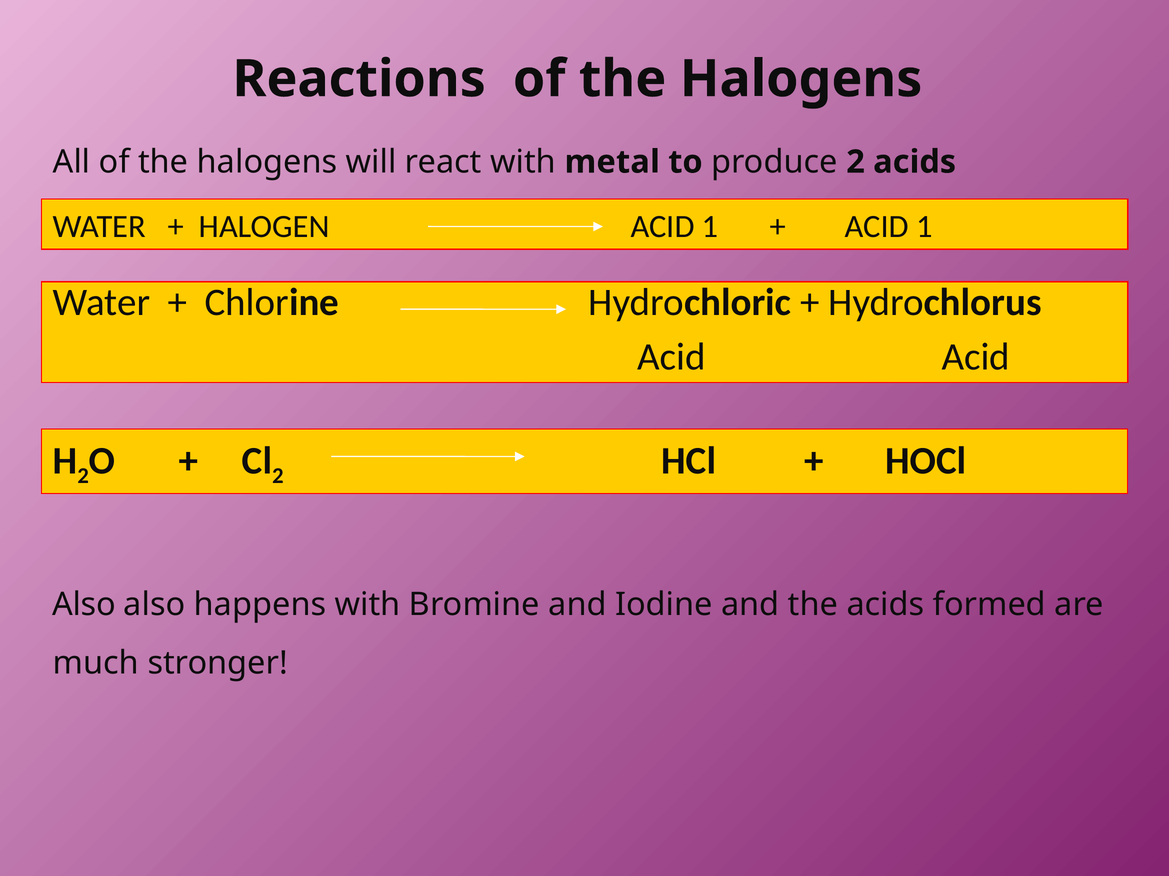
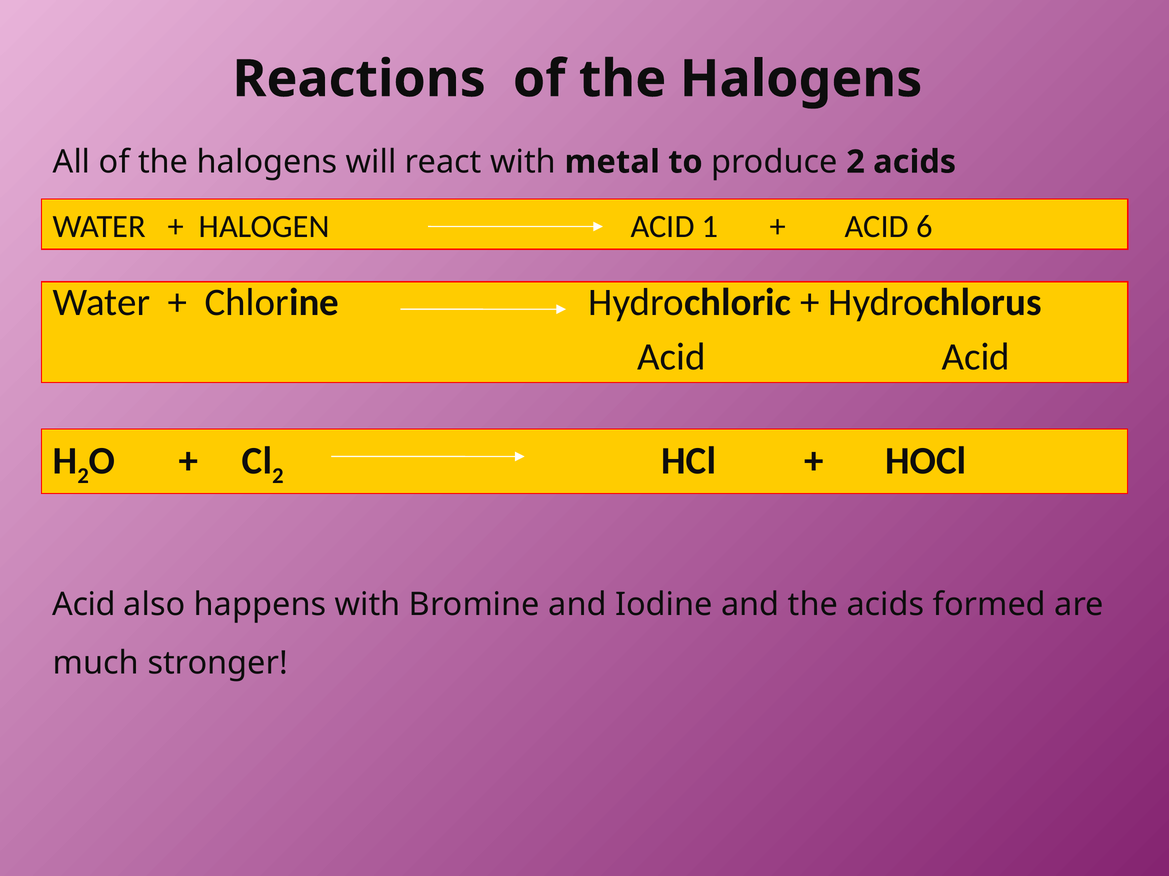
1: 1 -> 6 (924, 227)
Also: Also -> Acid (84, 605)
